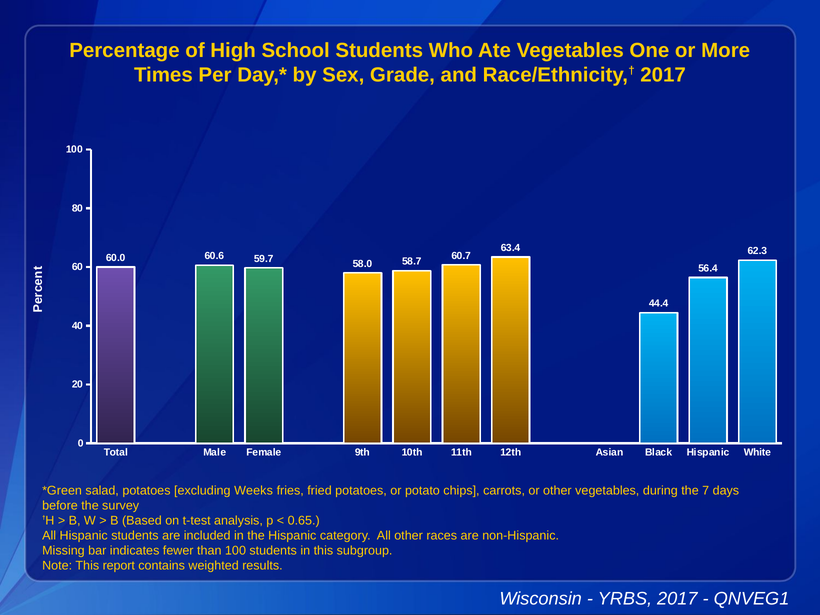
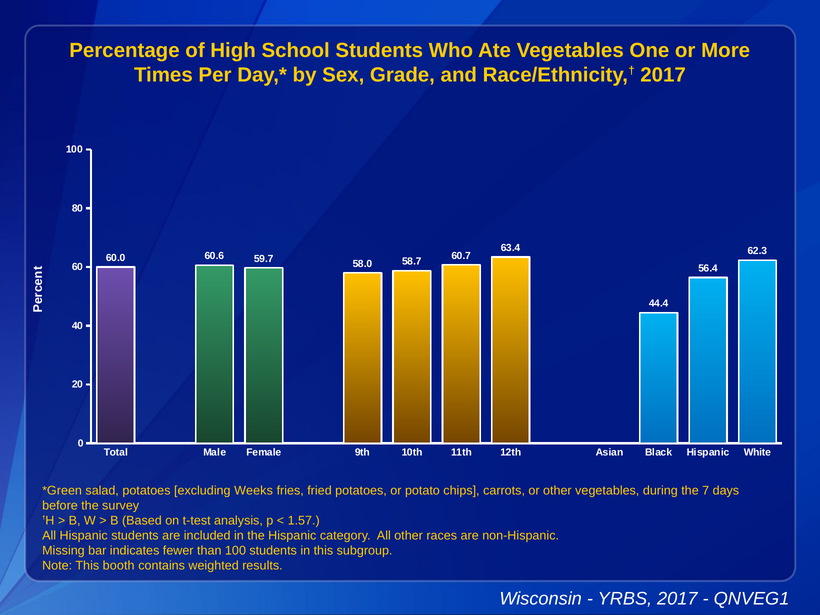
0.65: 0.65 -> 1.57 (304, 521)
report: report -> booth (119, 566)
